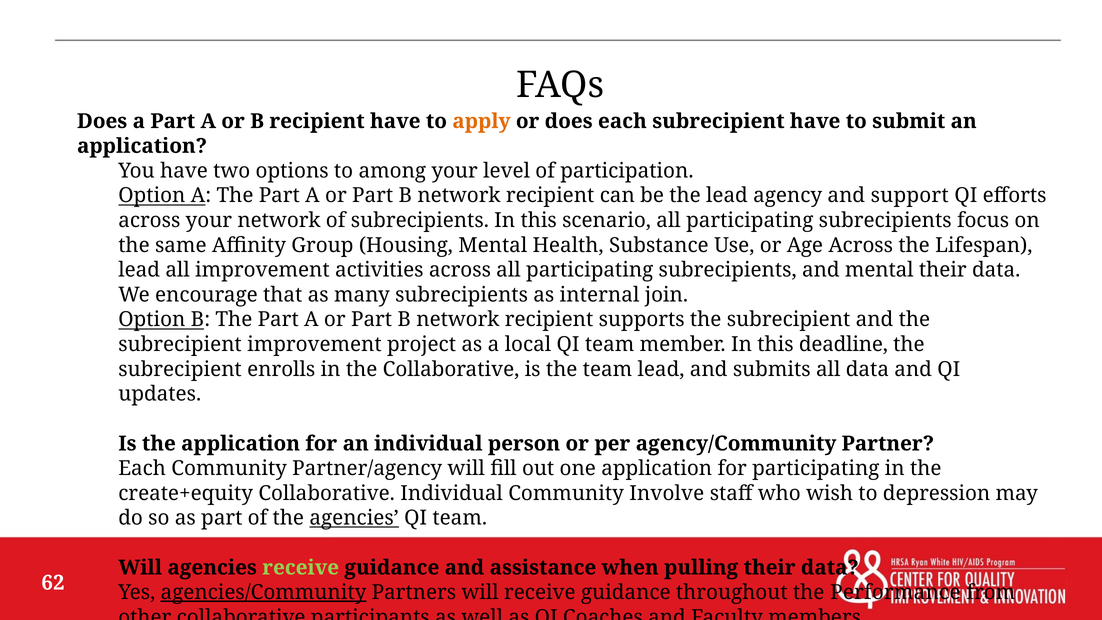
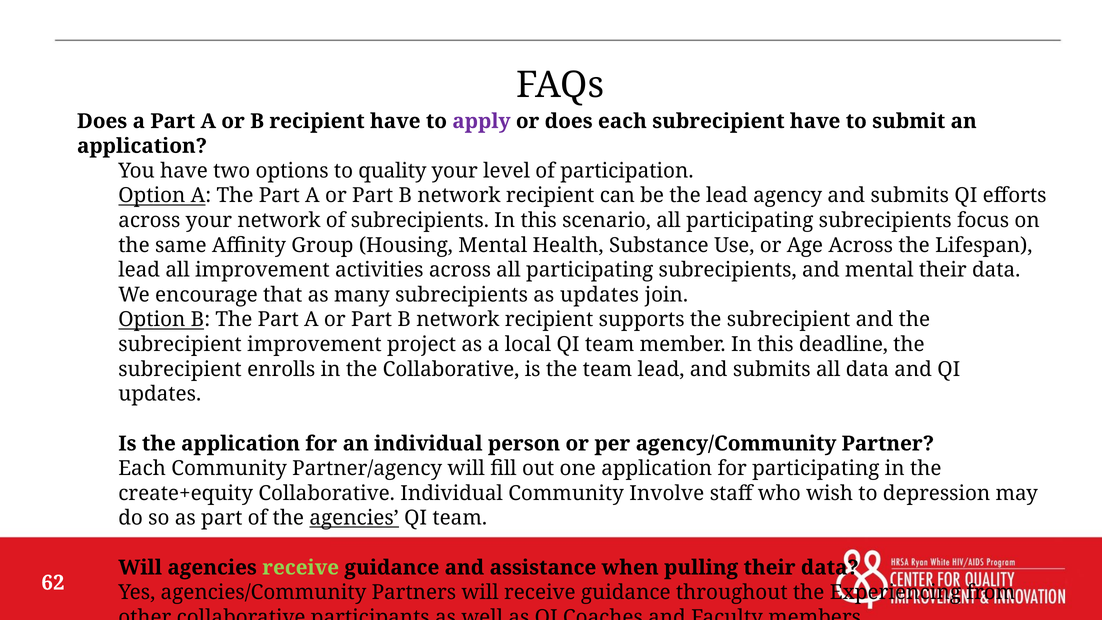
apply colour: orange -> purple (481, 121)
among: among -> quality (392, 171)
agency and support: support -> submits (910, 196)
as internal: internal -> updates (599, 295)
agencies/Community underline: present -> none (263, 592)
Performance: Performance -> Experiencing (895, 592)
